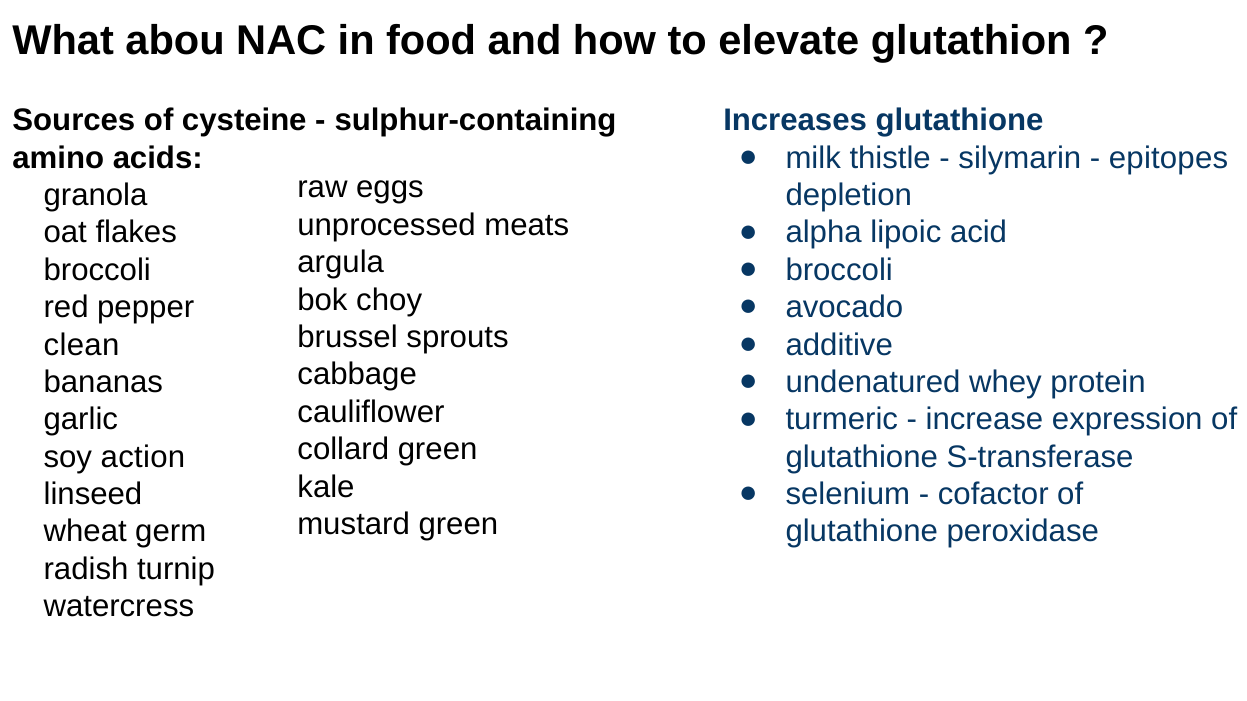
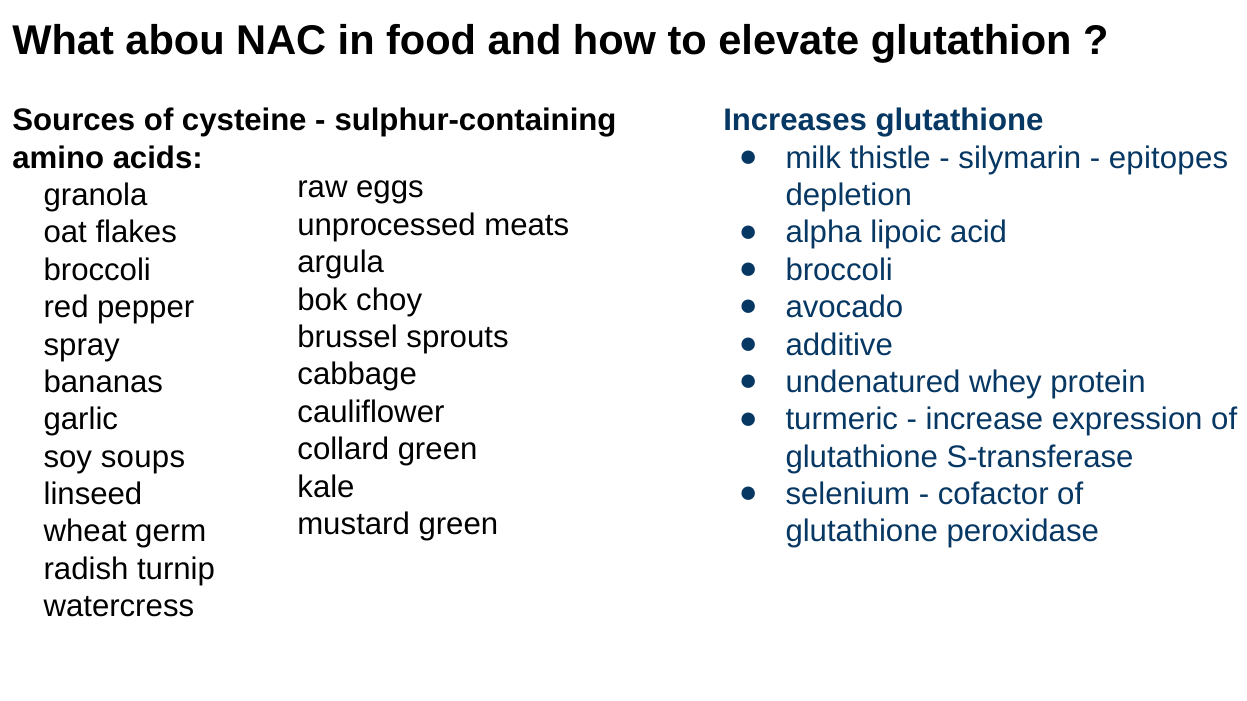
clean: clean -> spray (82, 345)
action: action -> soups (143, 457)
